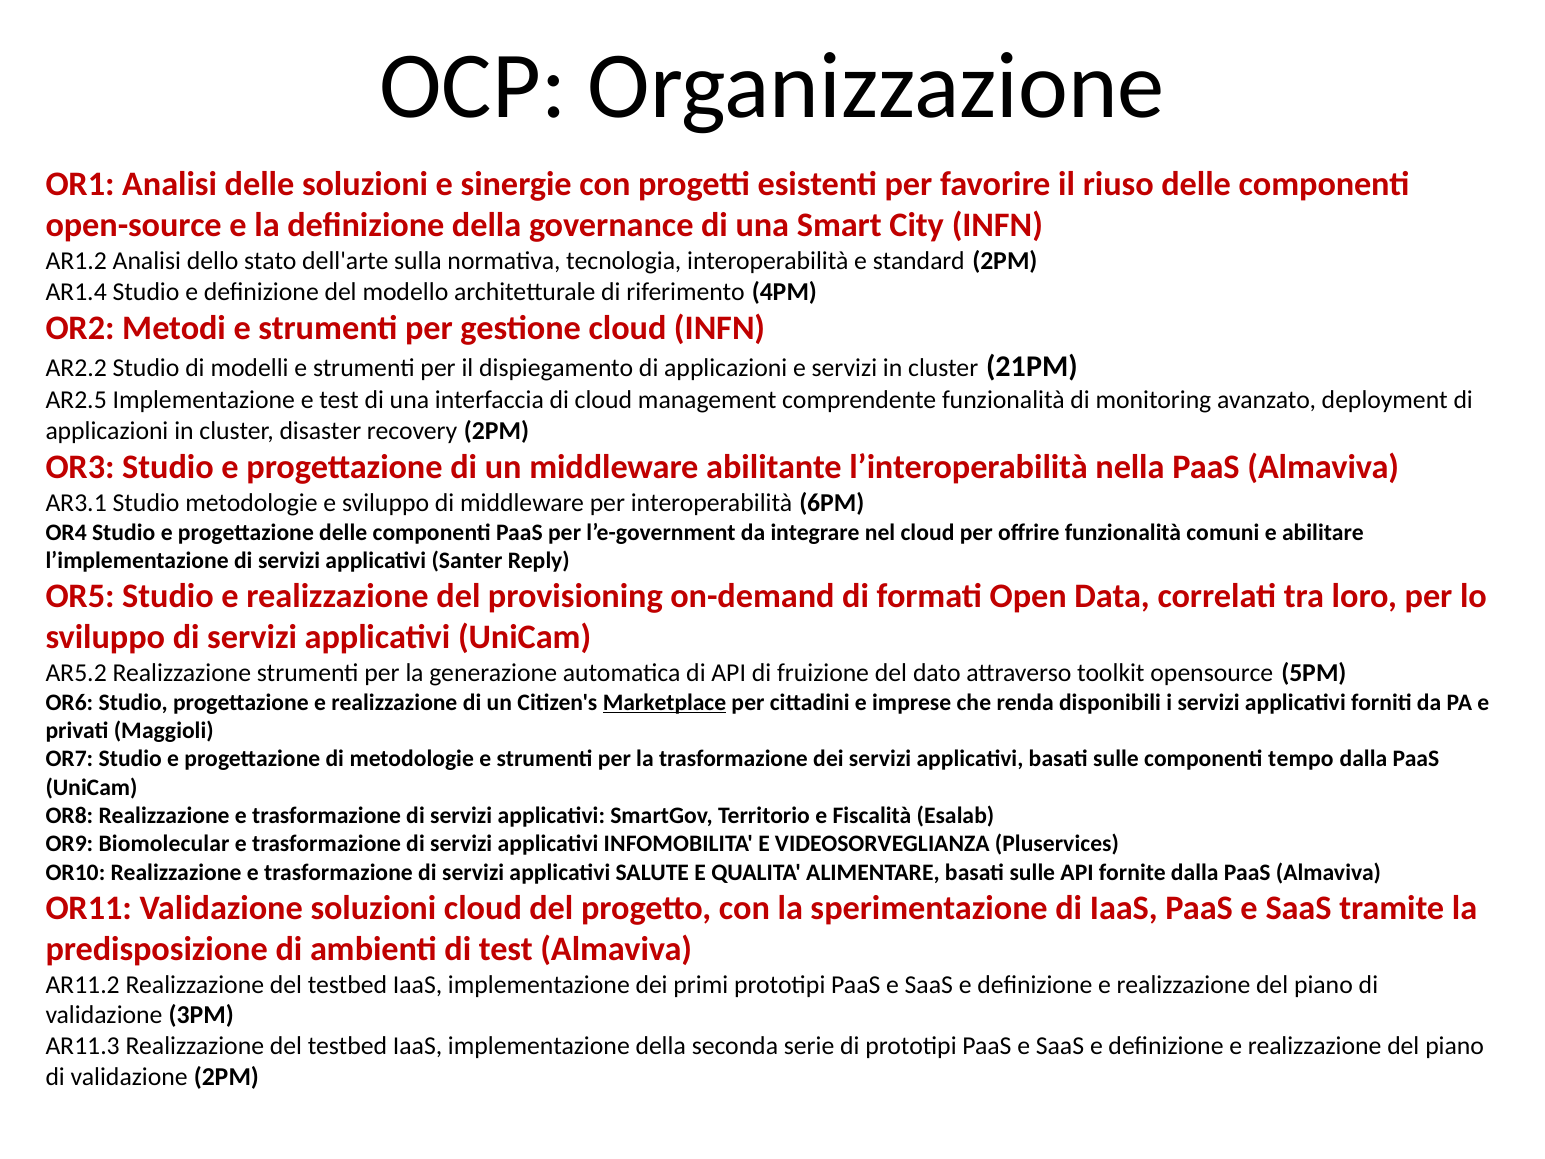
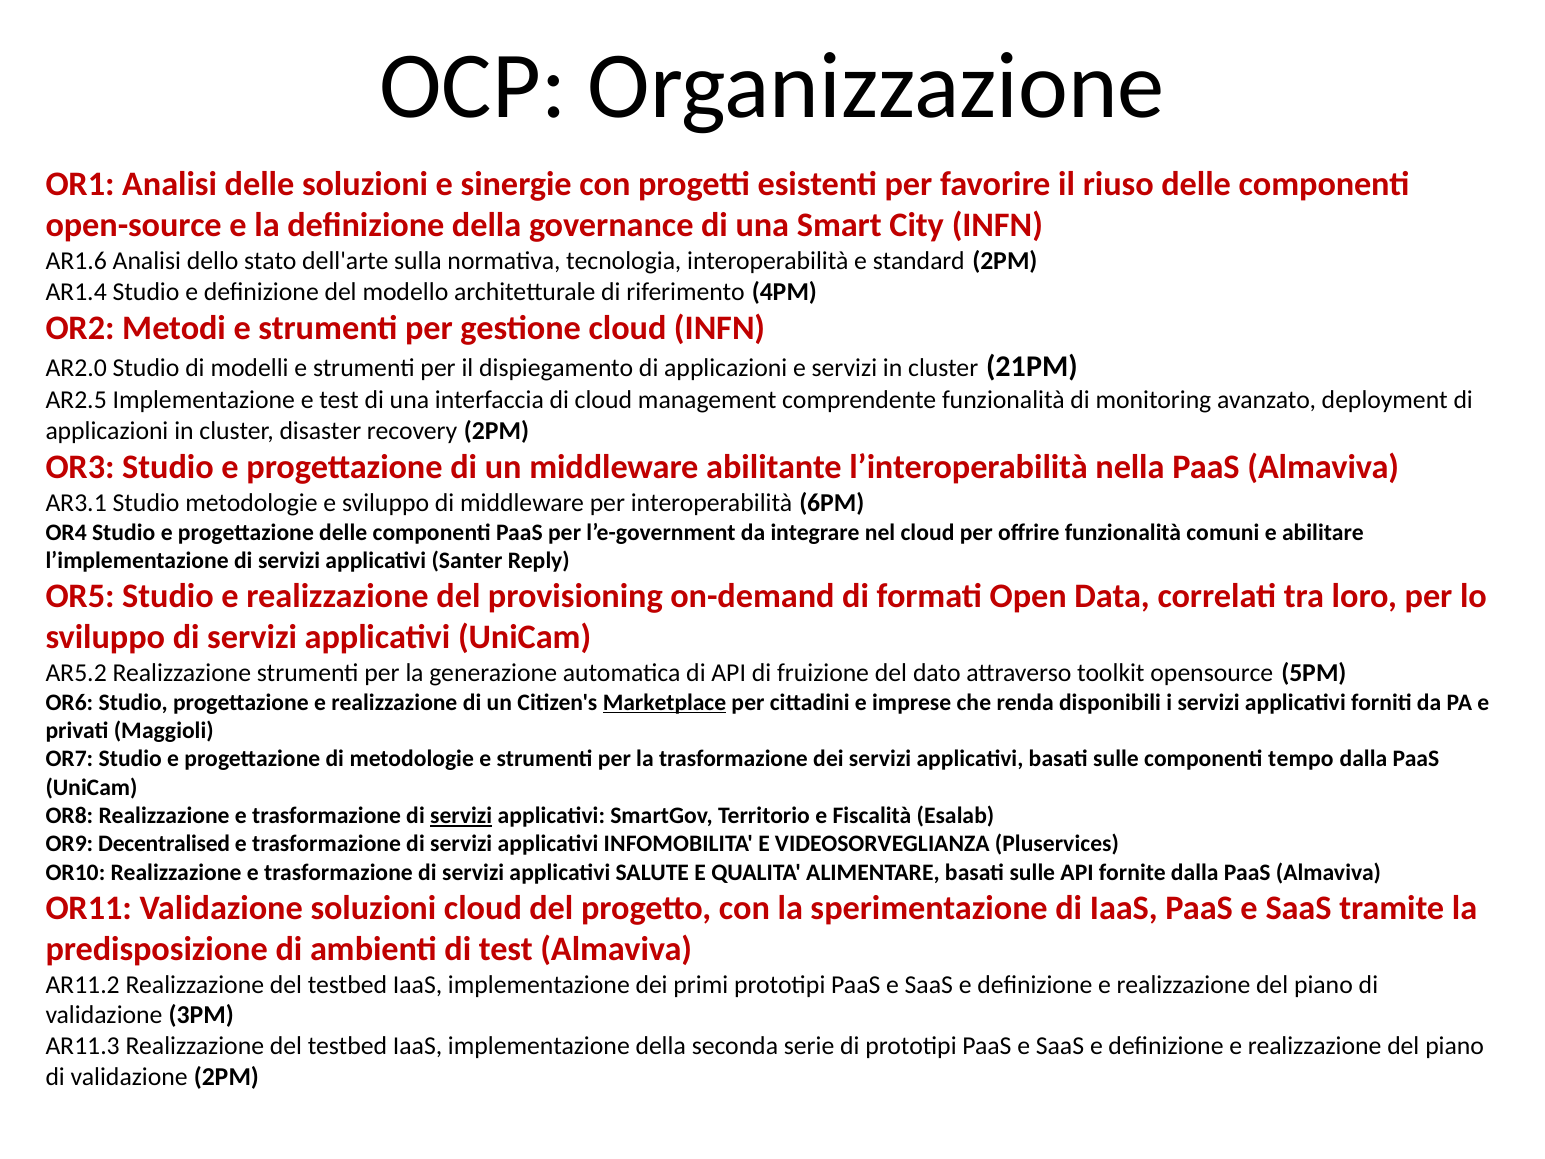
AR1.2: AR1.2 -> AR1.6 (76, 261)
AR2.2: AR2.2 -> AR2.0 (76, 368)
servizi underline: none -> present (461, 816)
Biomolecular: Biomolecular -> Decentralised (164, 844)
